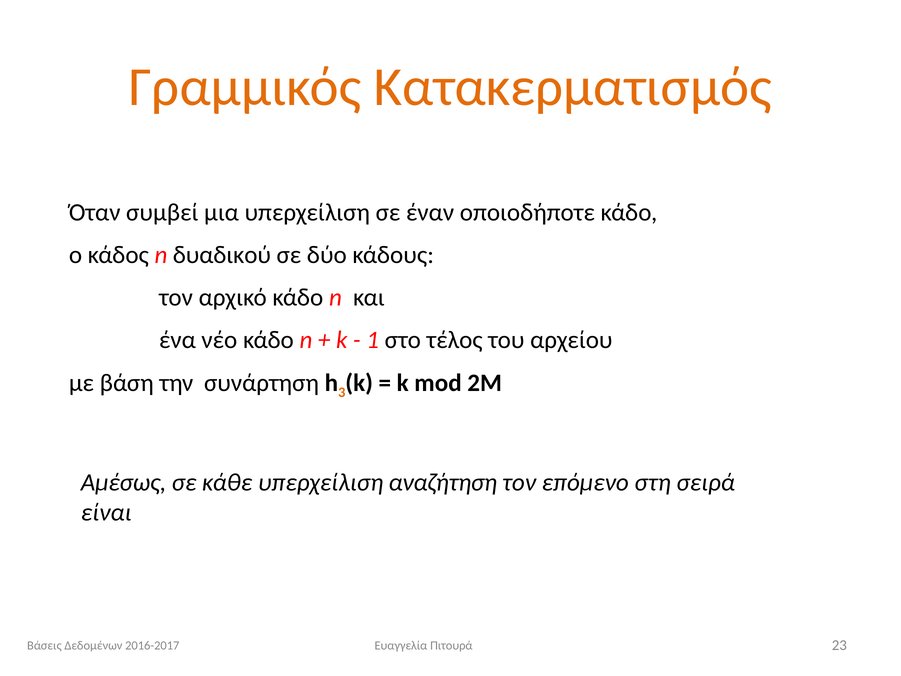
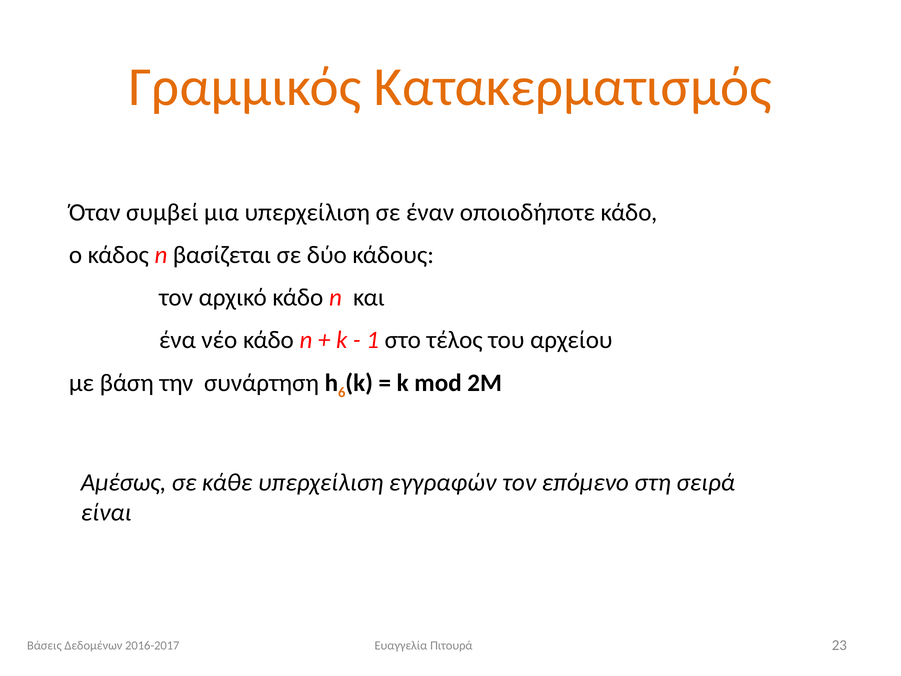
δυαδικού: δυαδικού -> βασίζεται (222, 255)
3: 3 -> 6 (342, 392)
αναζήτηση: αναζήτηση -> εγγραφών (443, 482)
